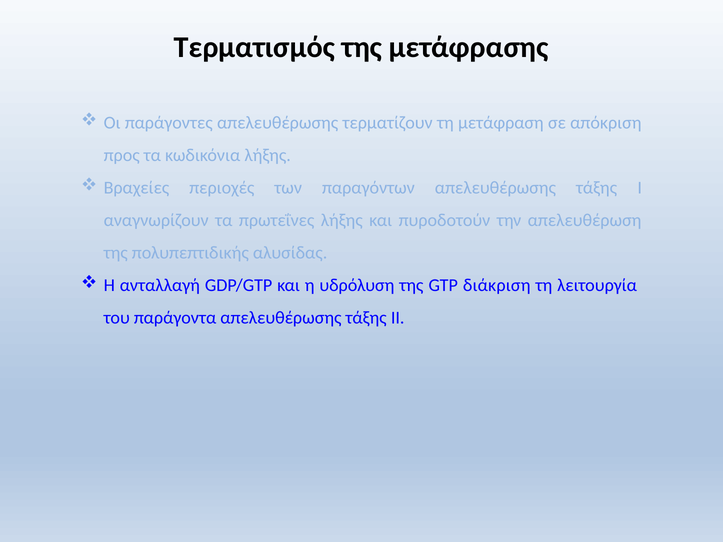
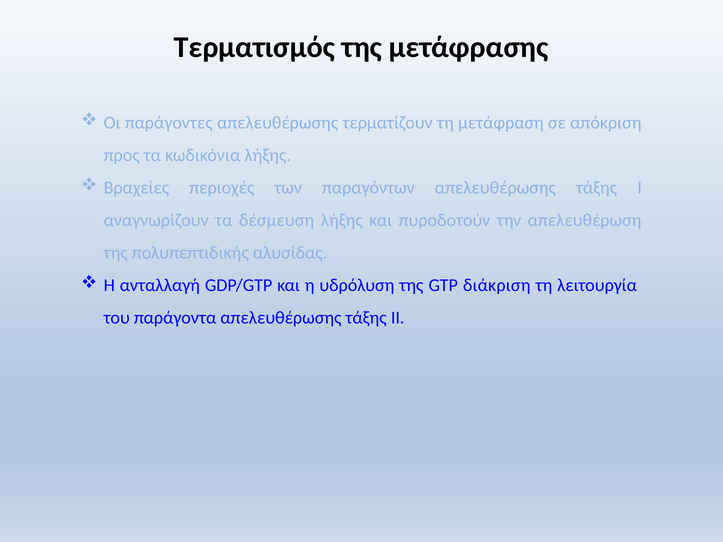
πρωτεΐνες: πρωτεΐνες -> δέσμευση (277, 220)
